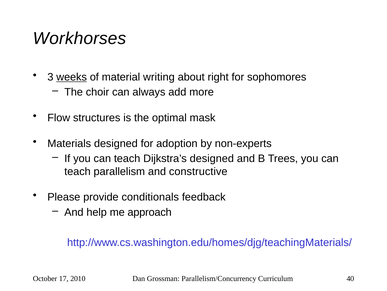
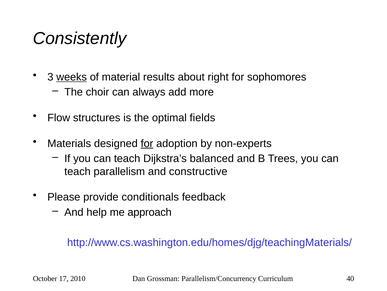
Workhorses: Workhorses -> Consistently (80, 38)
writing: writing -> results (159, 77)
mask: mask -> fields (202, 118)
for underline: none -> present (147, 143)
Dijkstra’s designed: designed -> balanced (212, 158)
